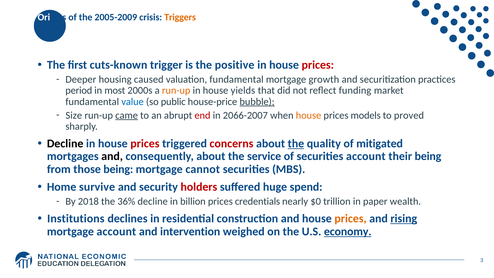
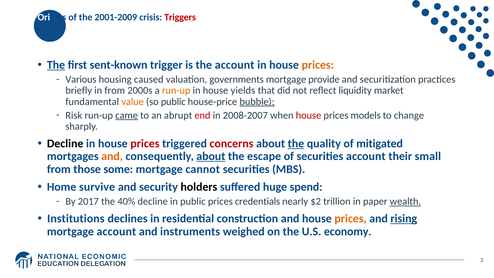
2005-2009: 2005-2009 -> 2001-2009 (116, 17)
Triggers colour: orange -> red (180, 17)
The underline: none -> present (56, 65)
cuts-known: cuts-known -> sent-known (119, 65)
the positive: positive -> account (235, 65)
prices colour: red -> orange (318, 65)
Deeper: Deeper -> Various (81, 79)
valuation fundamental: fundamental -> governments (237, 79)
growth: growth -> provide (324, 79)
period: period -> briefly (79, 90)
in most: most -> from (115, 90)
funding: funding -> liquidity (355, 90)
value colour: blue -> orange (133, 102)
Size: Size -> Risk (74, 115)
2066-2007: 2066-2007 -> 2008-2007 (245, 115)
house colour: orange -> red (309, 115)
proved: proved -> change (409, 115)
and colour: black -> orange (112, 156)
about underline: none -> present (211, 156)
service: service -> escape (264, 156)
their being: being -> small (428, 156)
those being: being -> some (118, 169)
holders colour: red -> black (199, 187)
2018: 2018 -> 2017 (88, 201)
36%: 36% -> 40% (126, 201)
in billion: billion -> public (193, 201)
$0: $0 -> $2 (316, 201)
wealth underline: none -> present (405, 201)
intervention: intervention -> instruments (190, 231)
economy underline: present -> none (348, 231)
